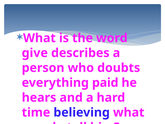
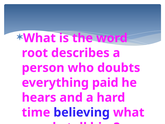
give: give -> root (35, 53)
